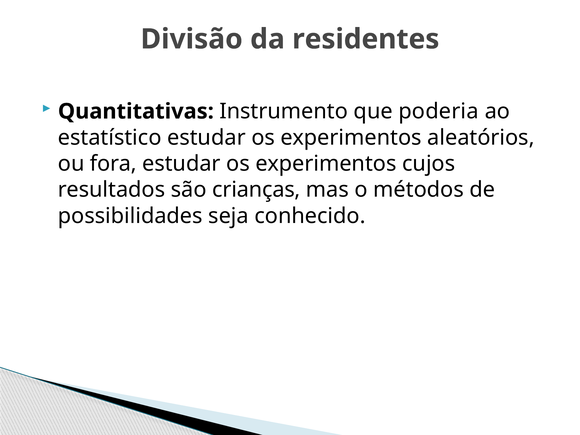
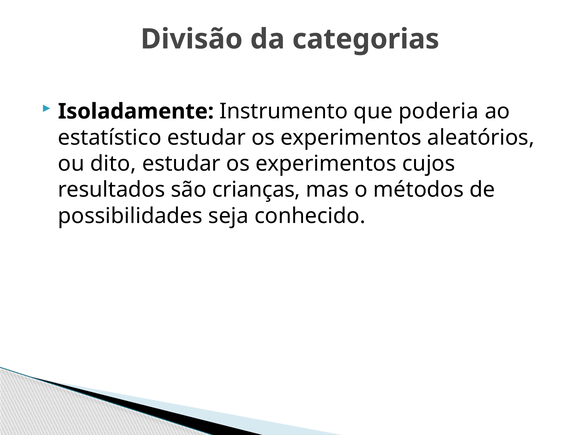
residentes: residentes -> categorias (366, 39)
Quantitativas: Quantitativas -> Isoladamente (136, 111)
fora: fora -> dito (113, 164)
